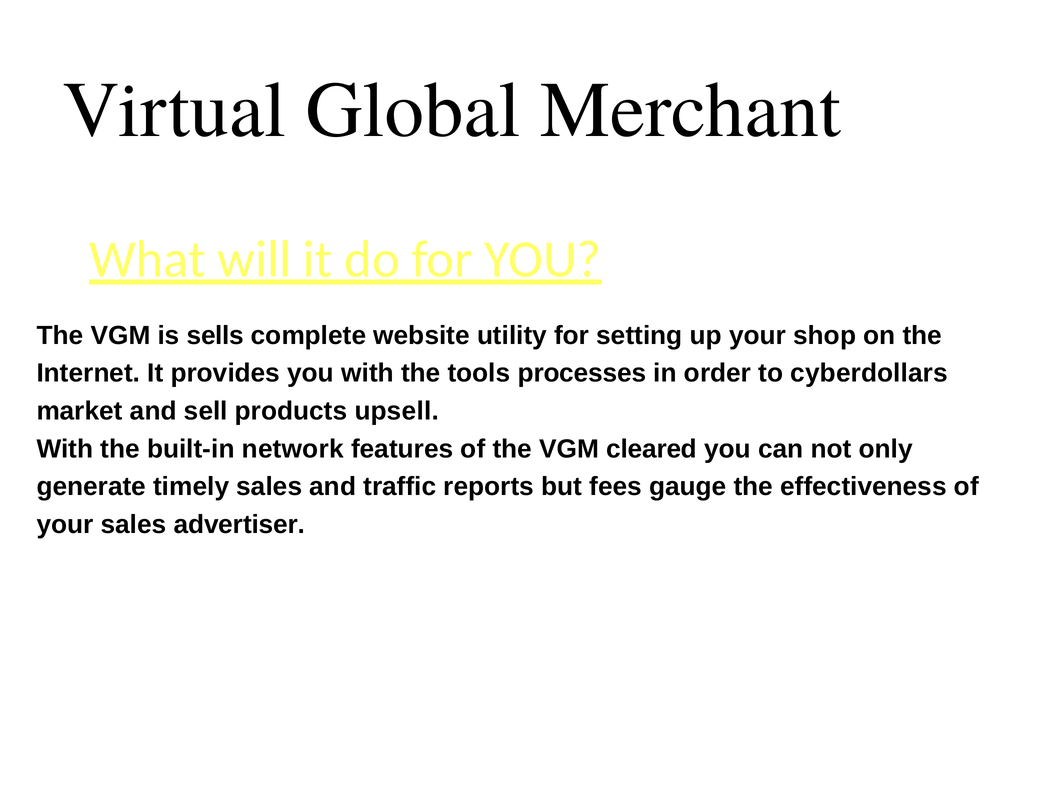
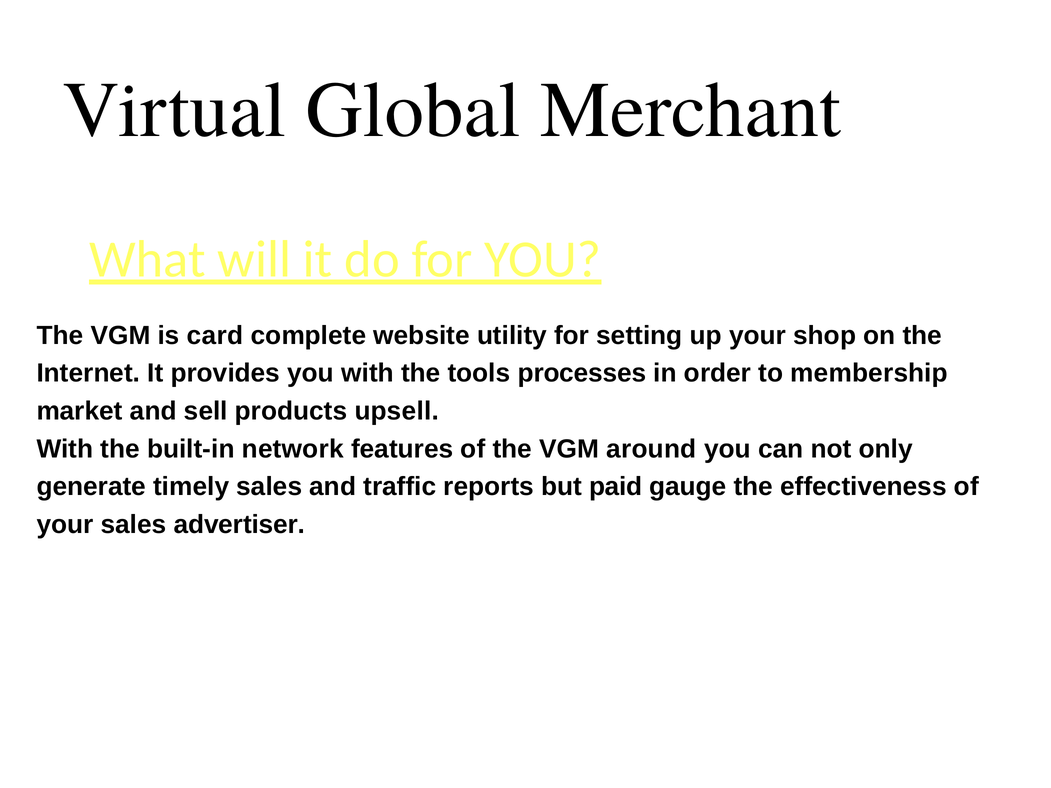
sells: sells -> card (215, 336)
cyberdollars: cyberdollars -> membership (869, 373)
cleared: cleared -> around (651, 449)
fees: fees -> paid (616, 487)
